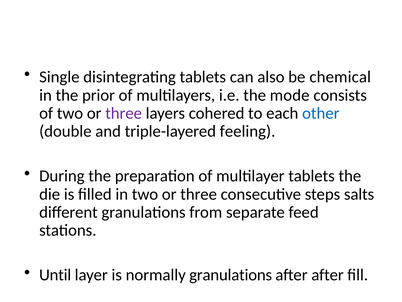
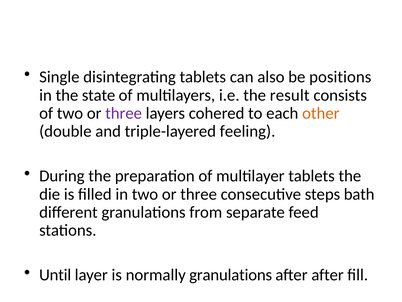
chemical: chemical -> positions (340, 77)
prior: prior -> state (99, 95)
mode: mode -> result (290, 95)
other colour: blue -> orange (321, 113)
salts: salts -> bath (359, 194)
